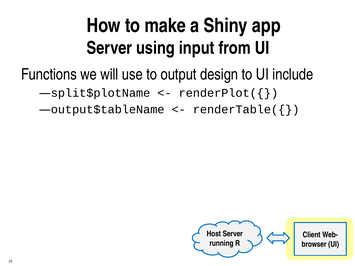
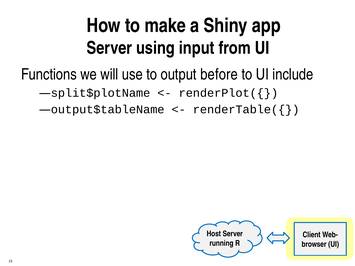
design: design -> before (219, 74)
